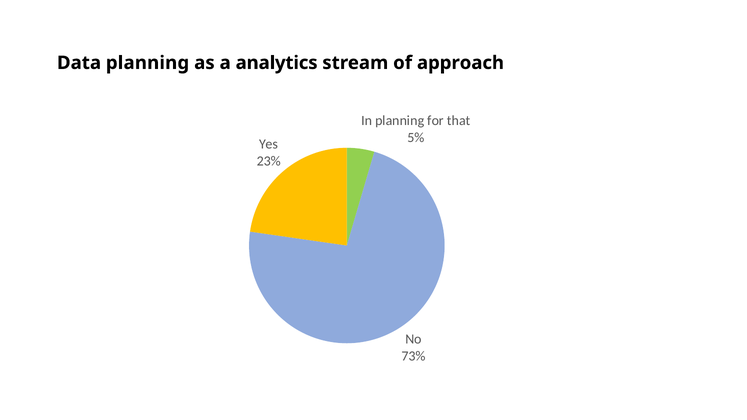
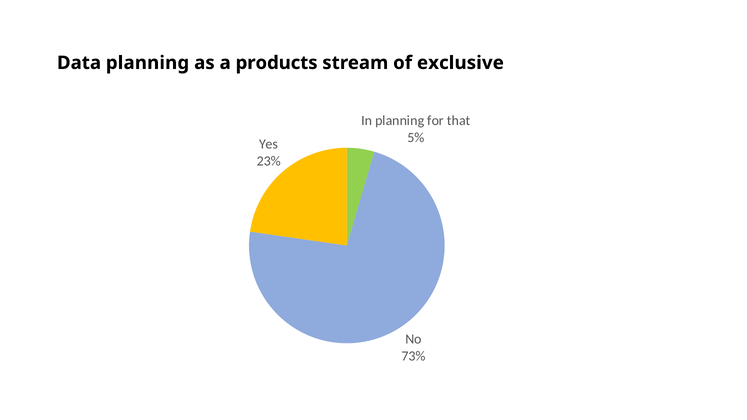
analytics: analytics -> products (277, 63)
approach: approach -> exclusive (460, 63)
